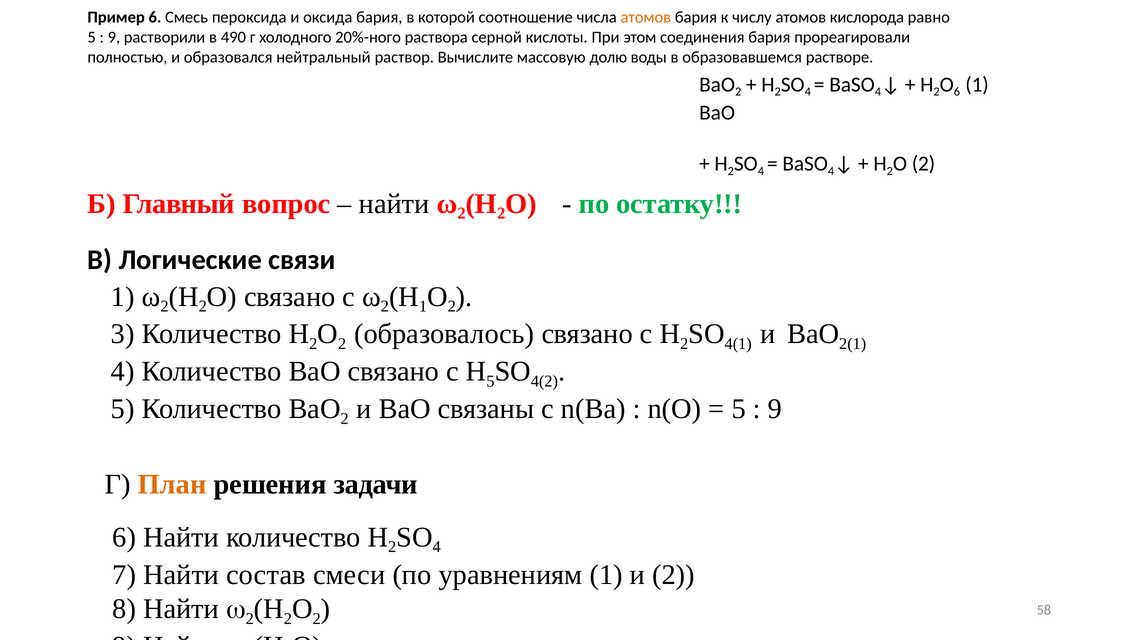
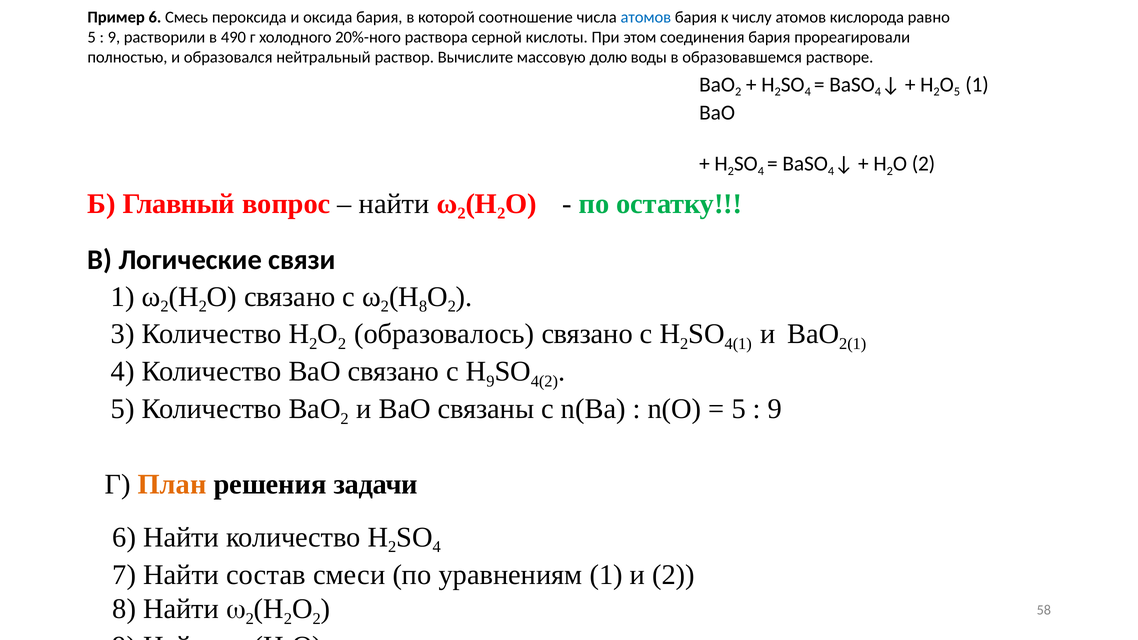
атомов colour: orange -> blue (646, 17)
6: 6 -> 5 (957, 92)
1: 1 -> 8 (423, 306)
5: 5 -> 9 (490, 381)
